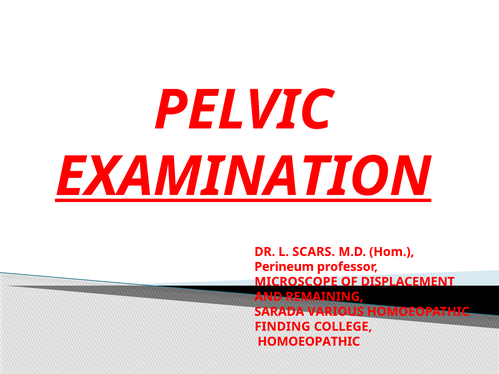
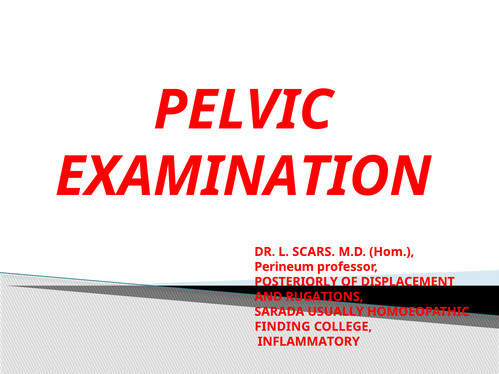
EXAMINATION underline: present -> none (243, 177)
MICROSCOPE: MICROSCOPE -> POSTERIORLY (296, 282)
REMAINING: REMAINING -> RUGATIONS (324, 297)
VARIOUS: VARIOUS -> USUALLY (336, 312)
HOMOEOPATHIC: HOMOEOPATHIC -> INFLAMMATORY (309, 342)
